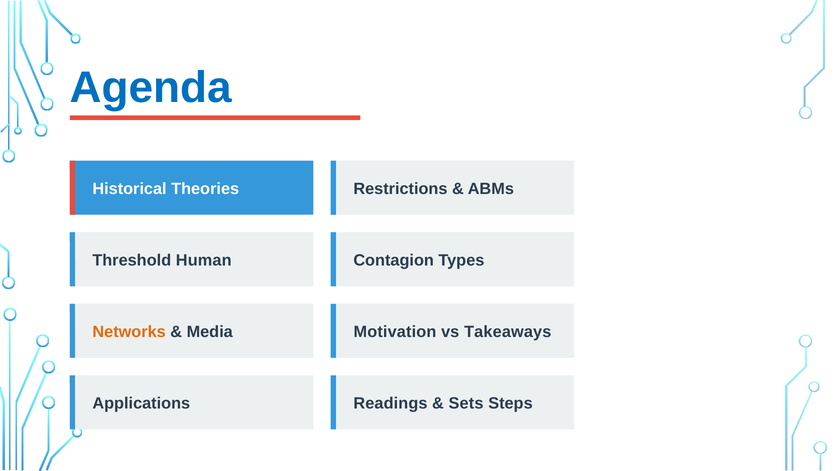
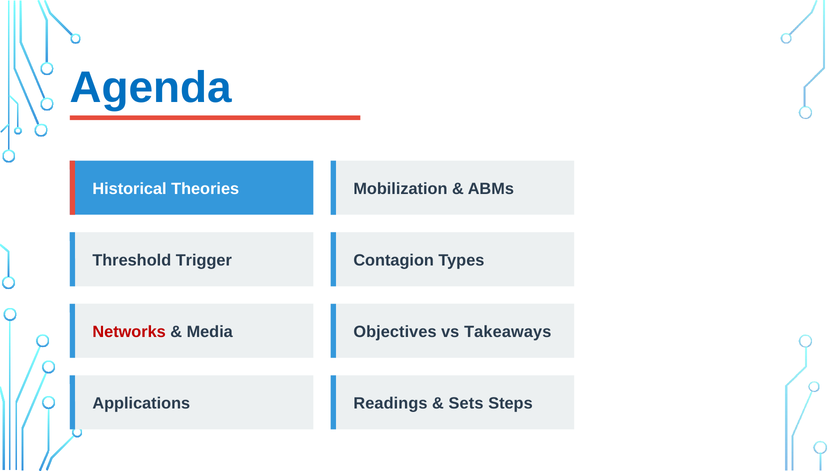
Restrictions: Restrictions -> Mobilization (400, 189)
Human: Human -> Trigger (204, 260)
Networks colour: orange -> red (129, 332)
Motivation: Motivation -> Objectives (395, 332)
